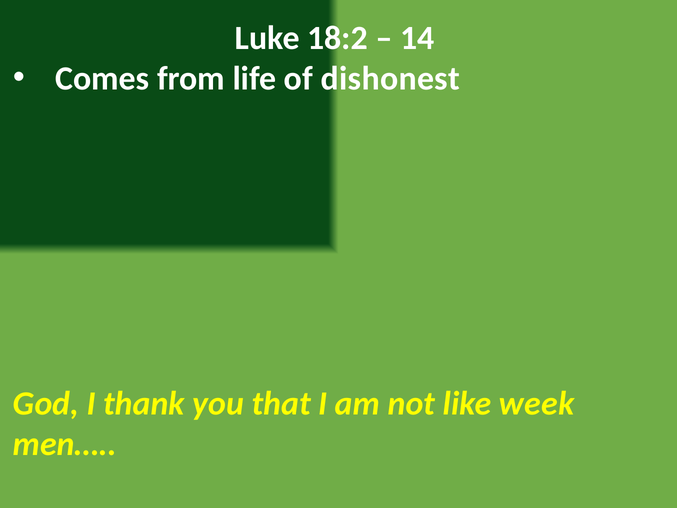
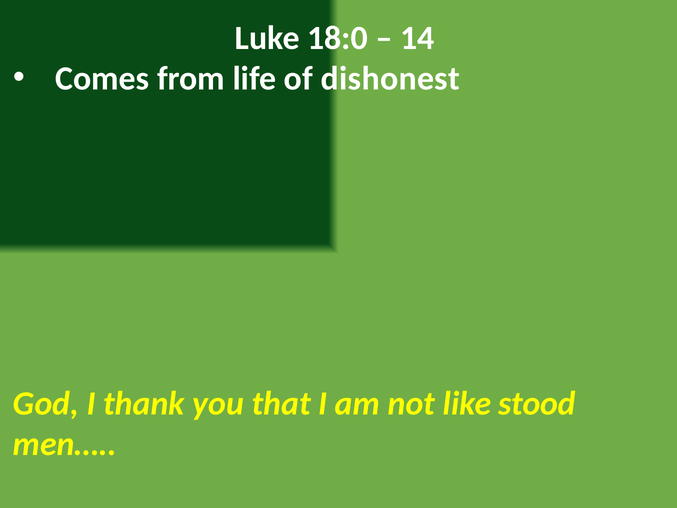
18:2: 18:2 -> 18:0 (338, 38)
week: week -> stood (537, 403)
